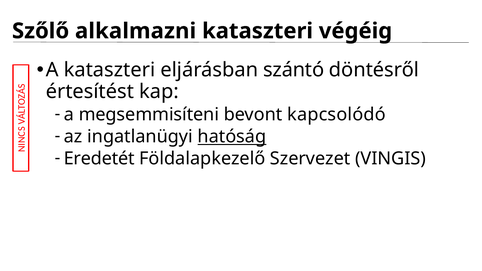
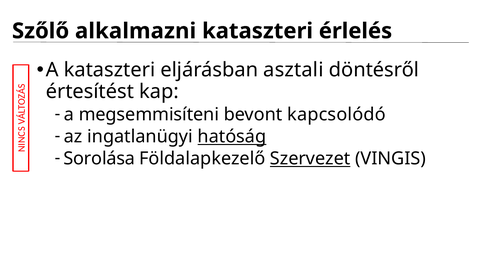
végéig: végéig -> érlelés (355, 31)
szántó: szántó -> asztali (293, 70)
Eredetét: Eredetét -> Sorolása (99, 159)
Szervezet underline: none -> present (310, 159)
